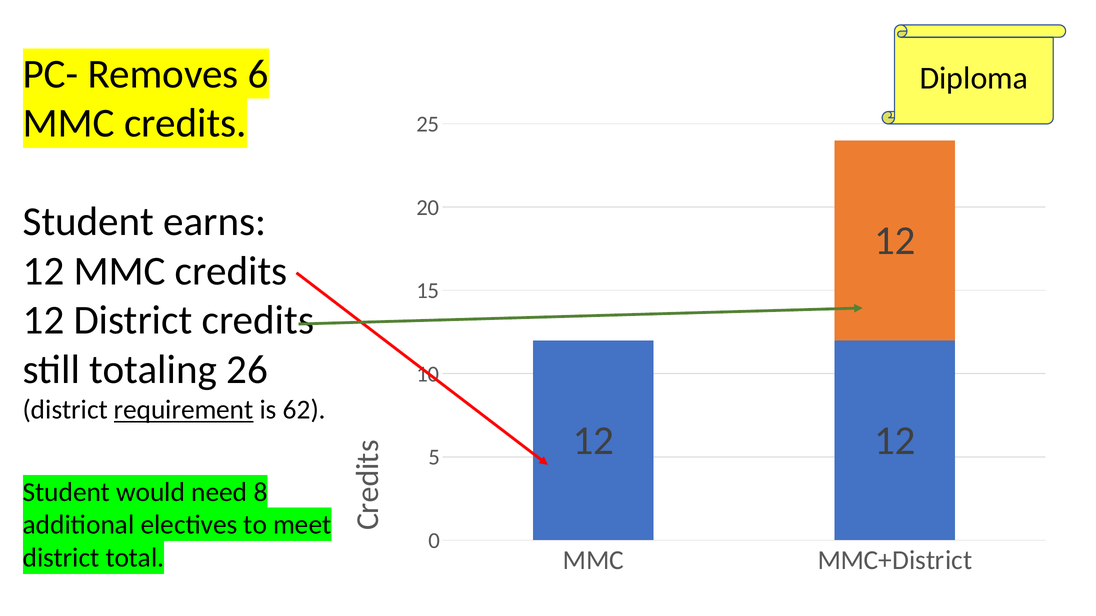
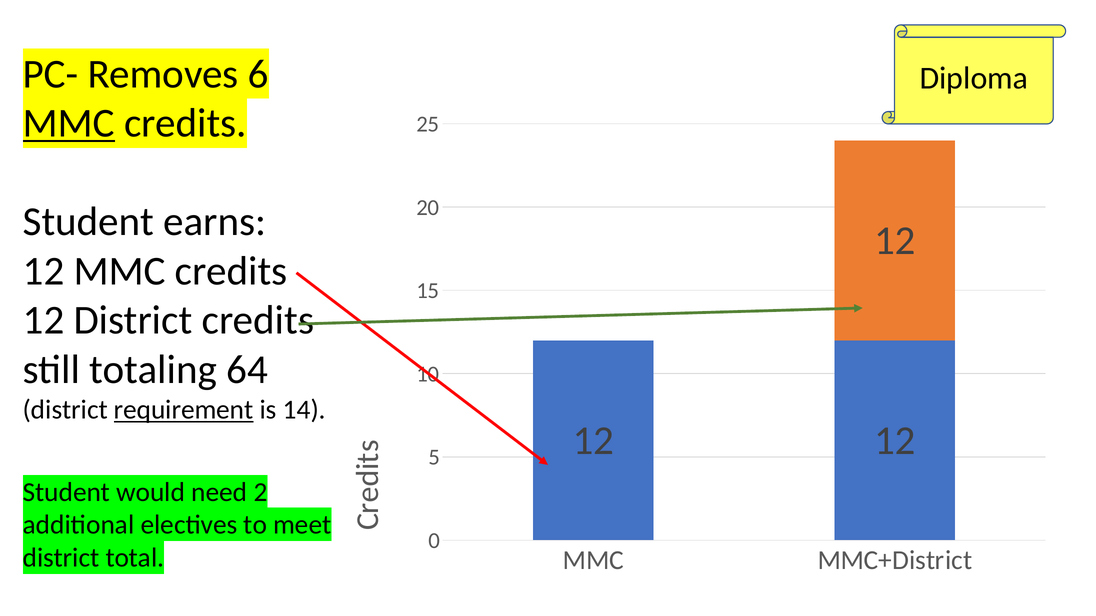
MMC underline: none -> present (69, 123)
26: 26 -> 64 (247, 370)
62: 62 -> 14 (304, 410)
8: 8 -> 2 (260, 492)
